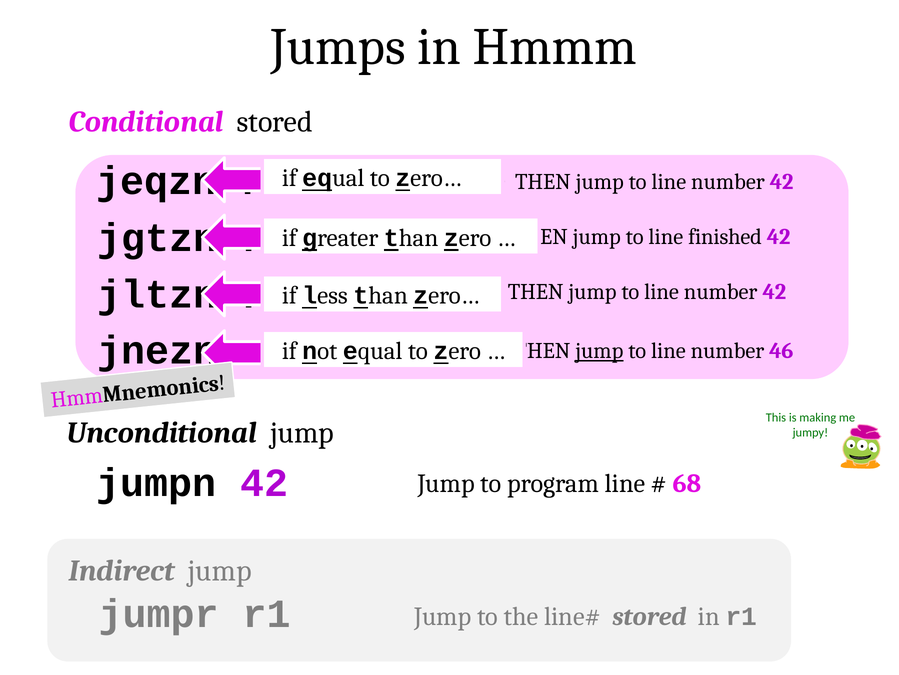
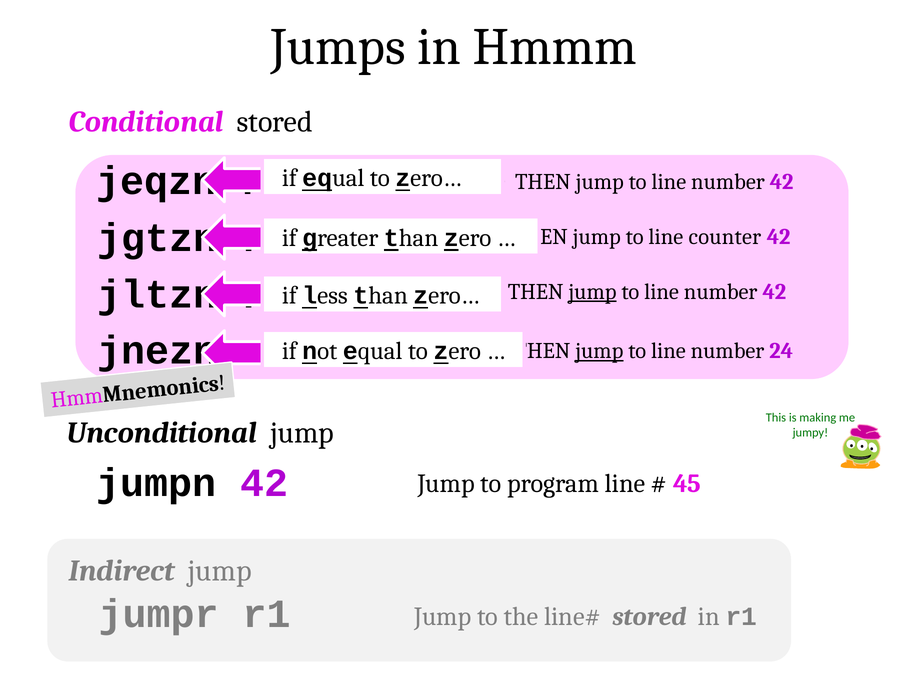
finished: finished -> counter (725, 237)
jump underline: none -> present (592, 291)
46: 46 -> 24 (781, 351)
68: 68 -> 45 (687, 483)
